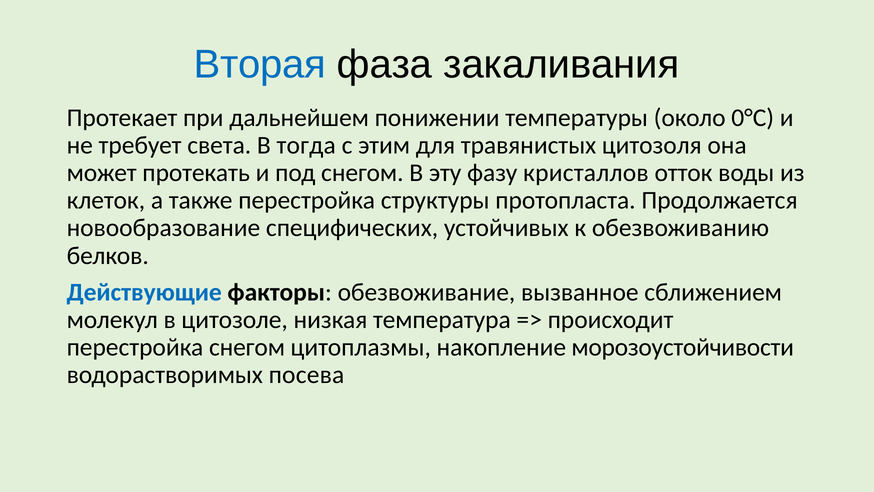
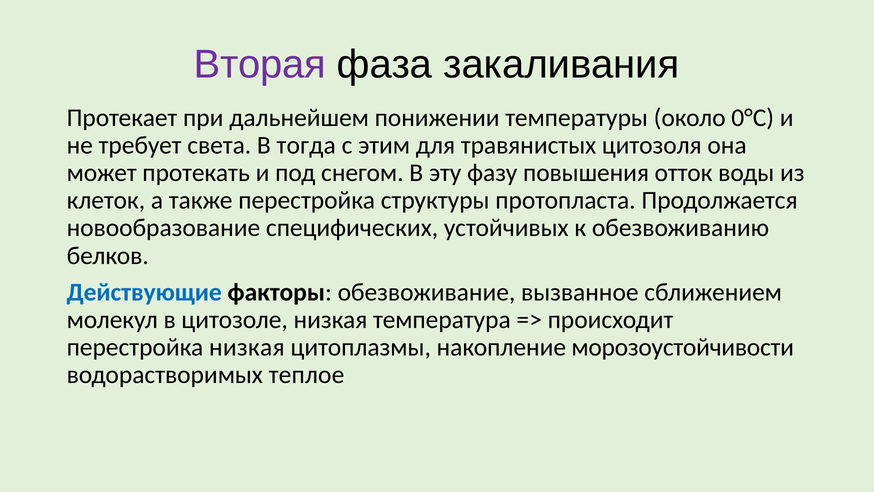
Вторая colour: blue -> purple (260, 64)
кристаллов: кристаллов -> повышения (586, 173)
перестройка снегом: снегом -> низкая (247, 347)
посева: посева -> теплое (307, 375)
